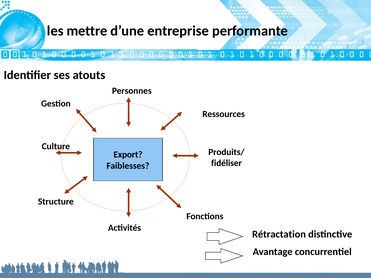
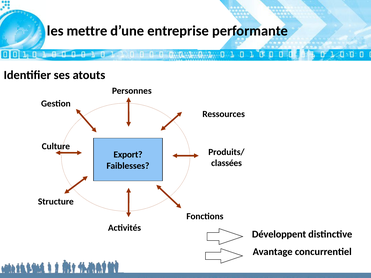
fidéliser: fidéliser -> classées (227, 163)
Rétractation: Rétractation -> Développent (279, 234)
